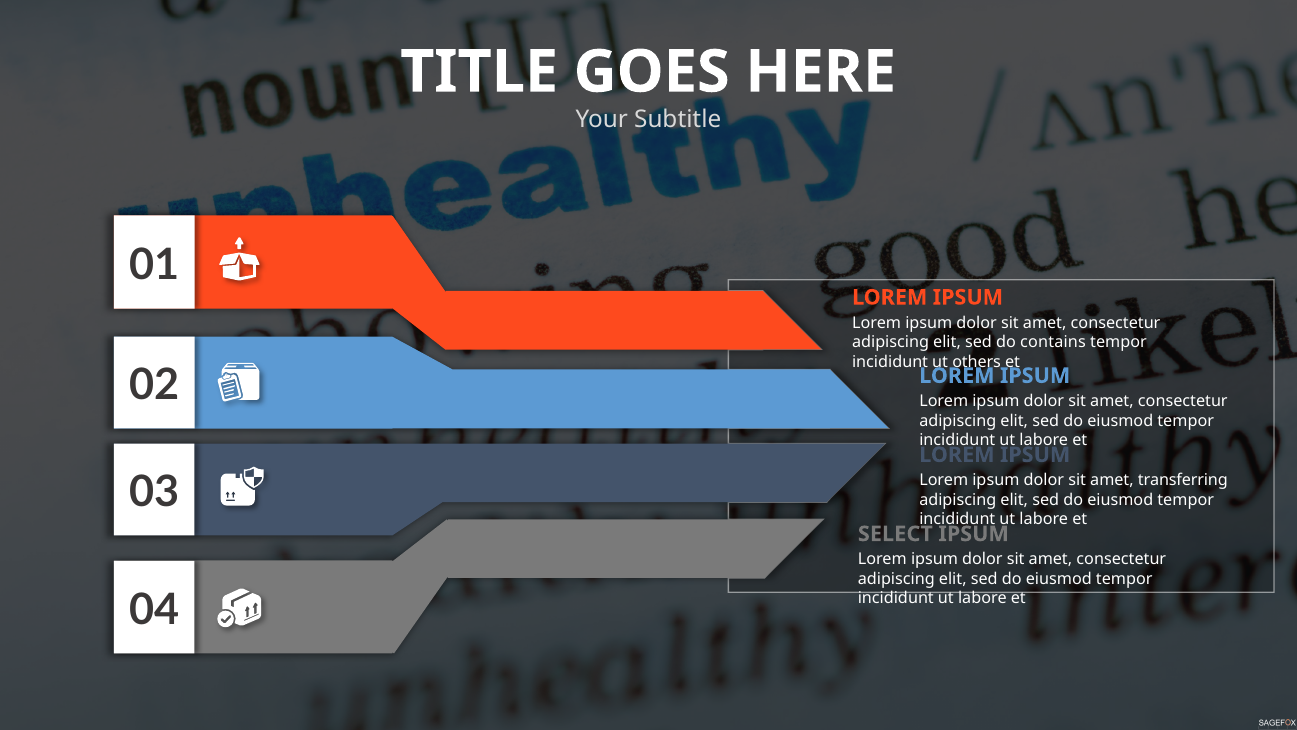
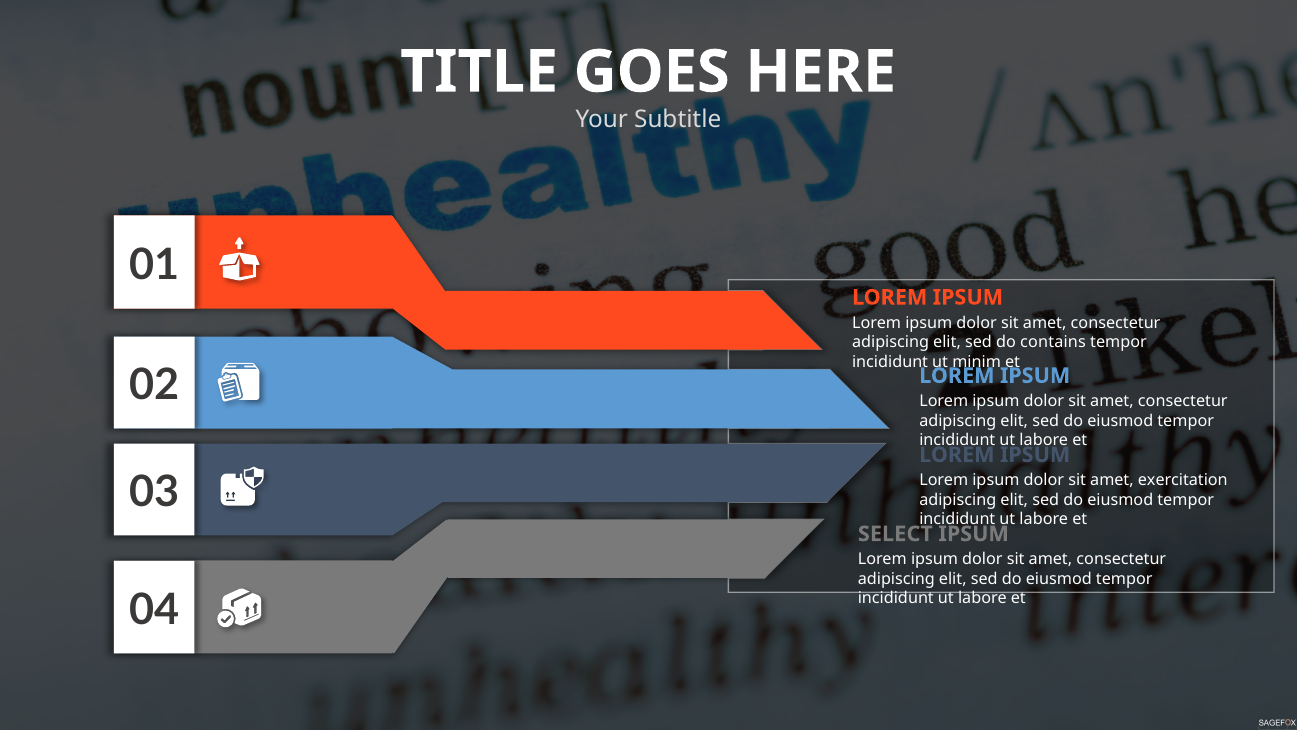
others: others -> minim (977, 362)
transferring: transferring -> exercitation (1183, 480)
